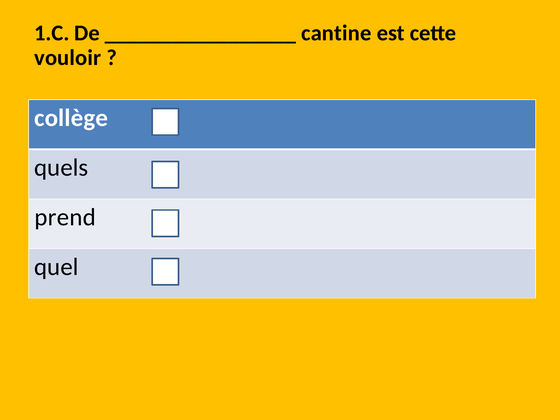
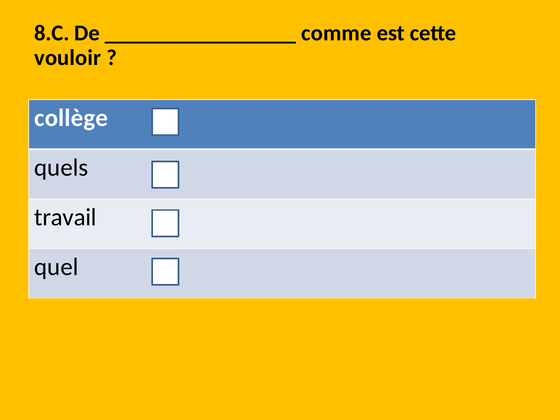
1.C: 1.C -> 8.C (52, 33)
cantine: cantine -> comme (336, 33)
prend: prend -> travail (65, 217)
